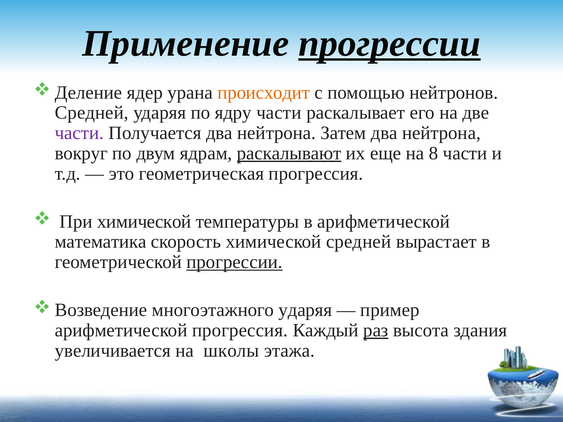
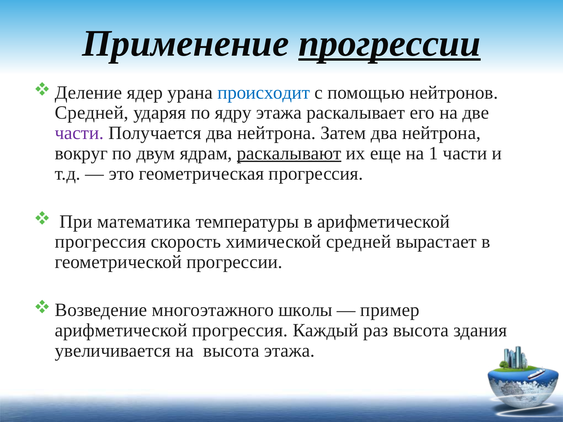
происходит colour: orange -> blue (264, 93)
ядру части: части -> этажа (279, 113)
8: 8 -> 1 (434, 153)
При химической: химической -> математика (144, 222)
математика: математика -> прогрессия (100, 242)
прогрессии underline: present -> none (235, 262)
многоэтажного ударяя: ударяя -> школы (305, 310)
раз underline: present -> none (376, 330)
на школы: школы -> высота (231, 351)
